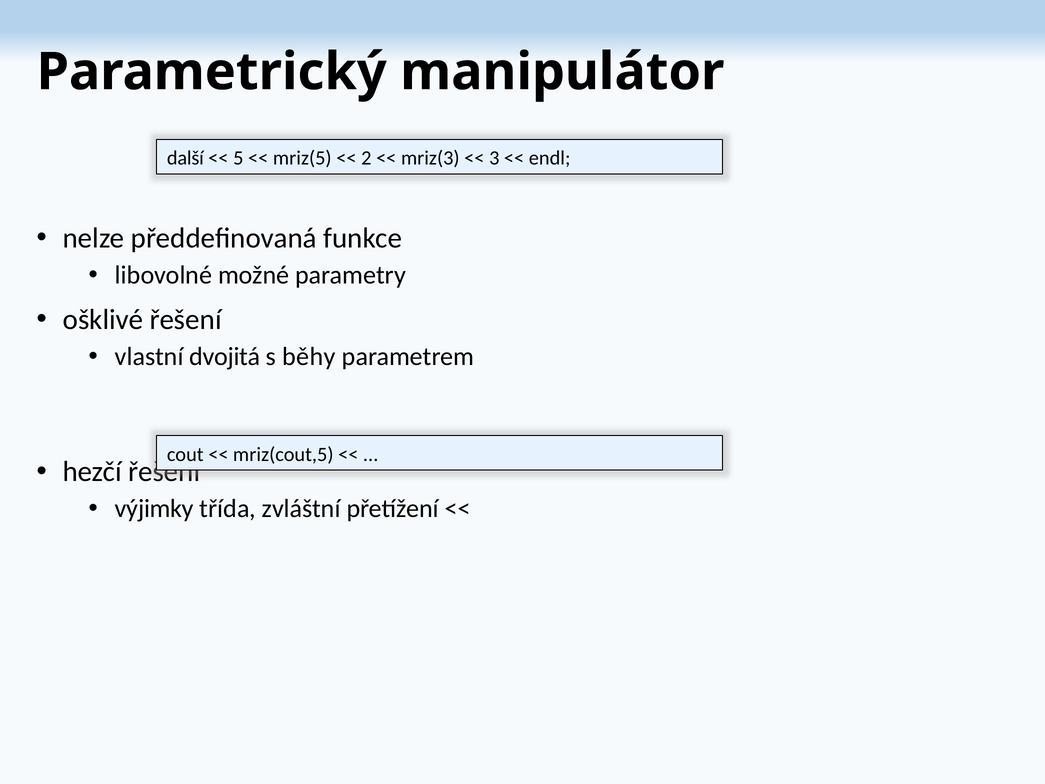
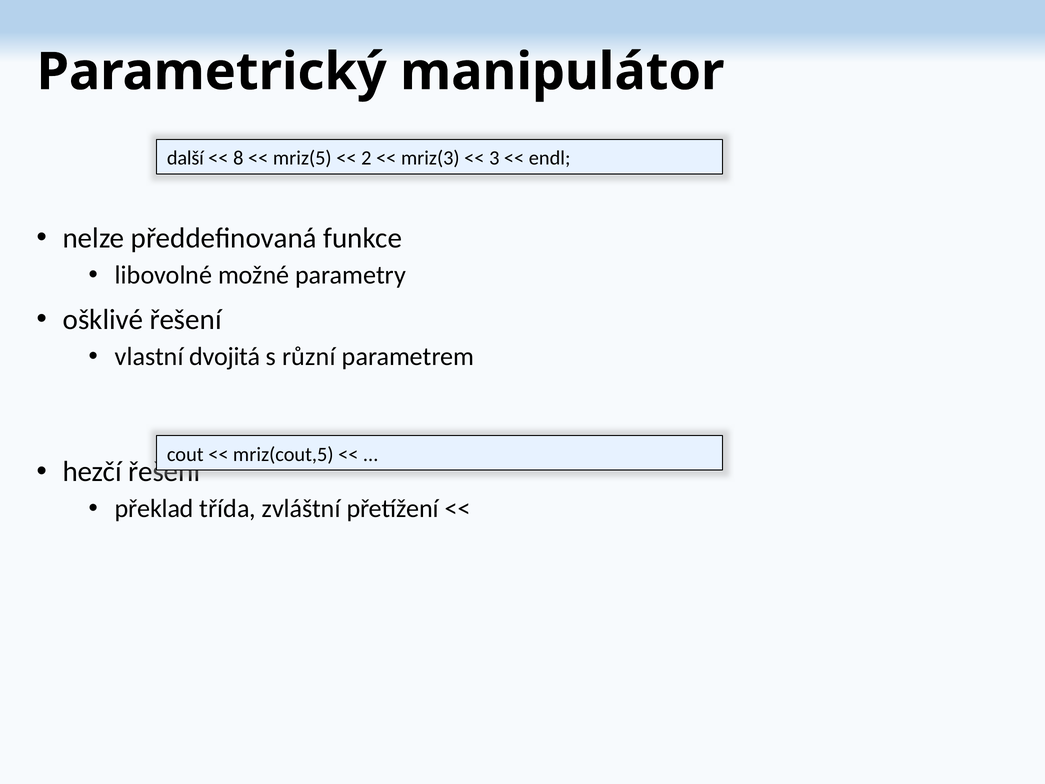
5: 5 -> 8 (238, 158)
běhy: běhy -> různí (309, 356)
výjimky: výjimky -> překlad (154, 509)
